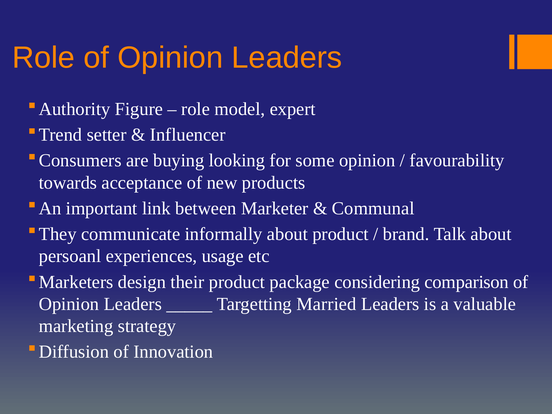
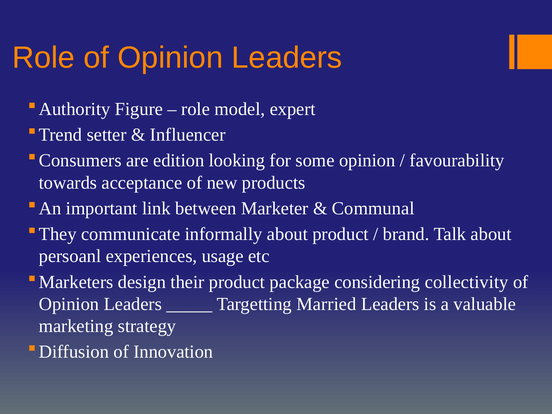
buying: buying -> edition (179, 161)
comparison: comparison -> collectivity (467, 282)
